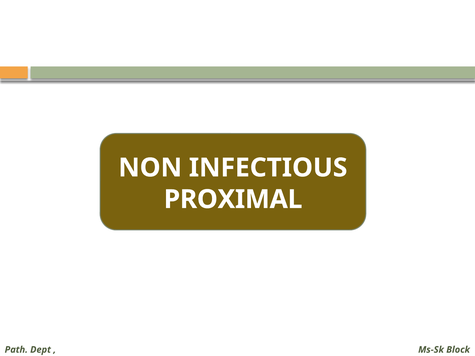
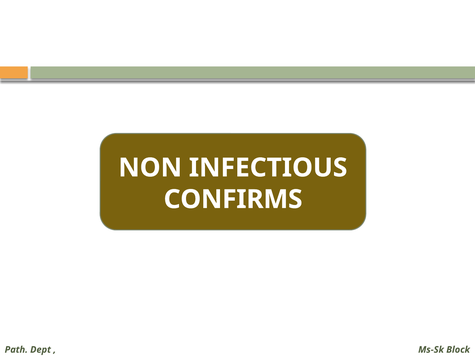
PROXIMAL: PROXIMAL -> CONFIRMS (233, 200)
